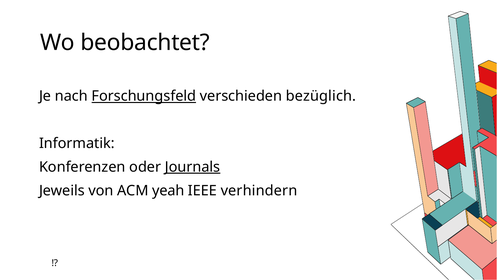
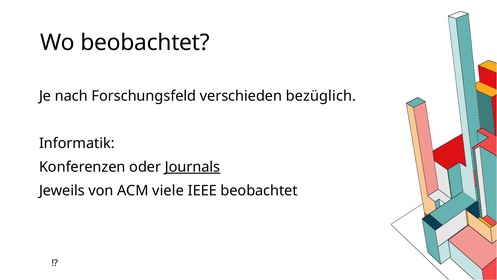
Forschungsfeld underline: present -> none (144, 96)
yeah: yeah -> viele (168, 190)
IEEE verhindern: verhindern -> beobachtet (259, 190)
